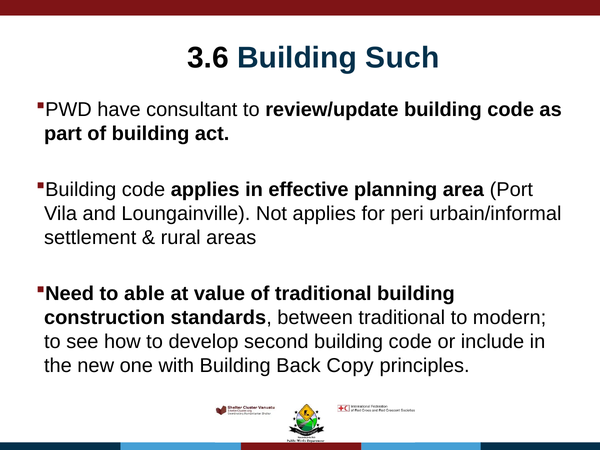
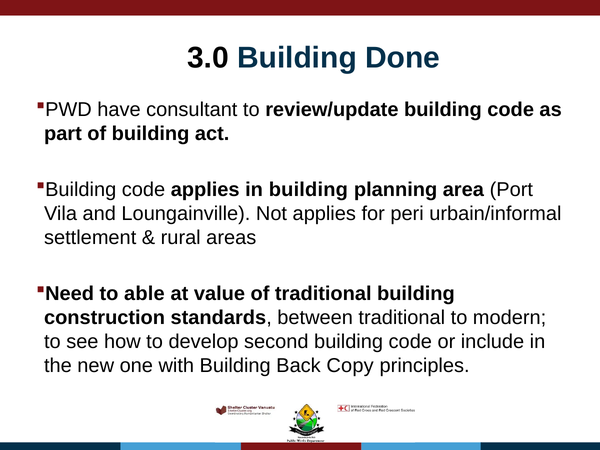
3.6: 3.6 -> 3.0 (208, 58)
Such: Such -> Done (403, 58)
in effective: effective -> building (308, 189)
